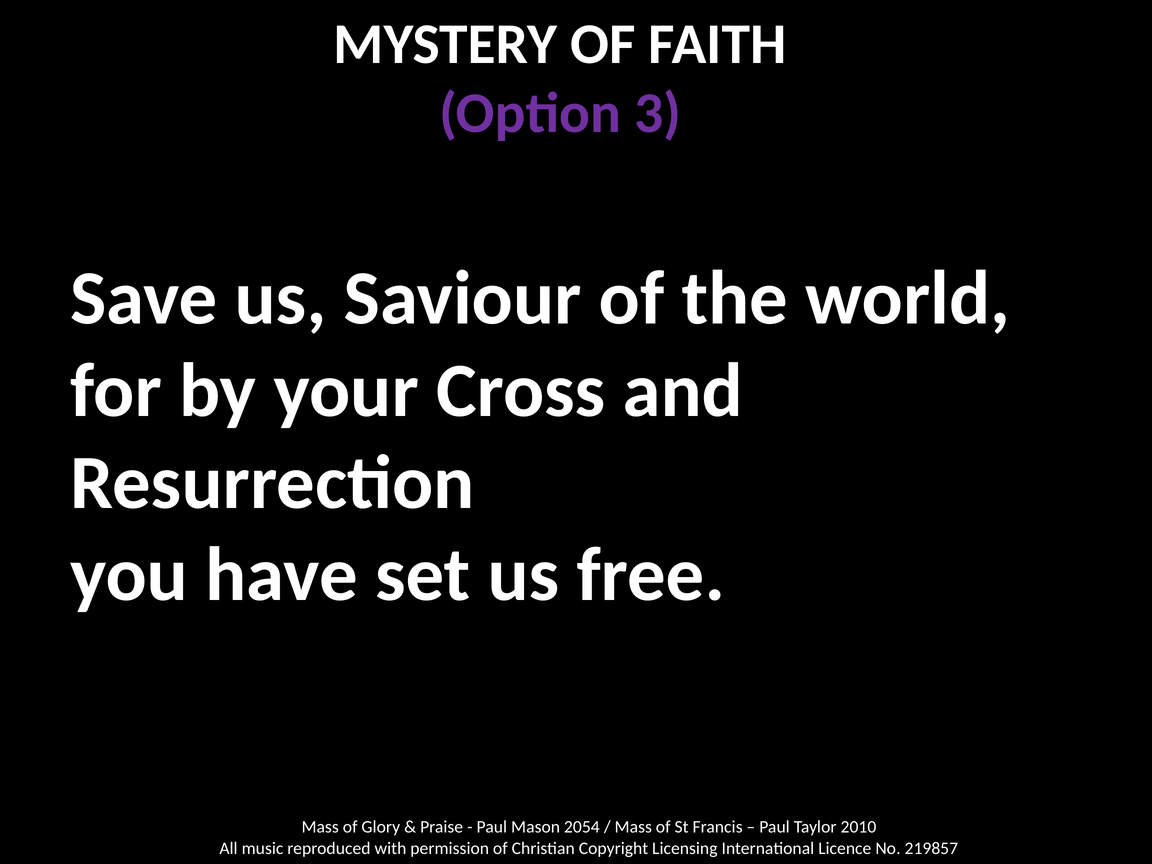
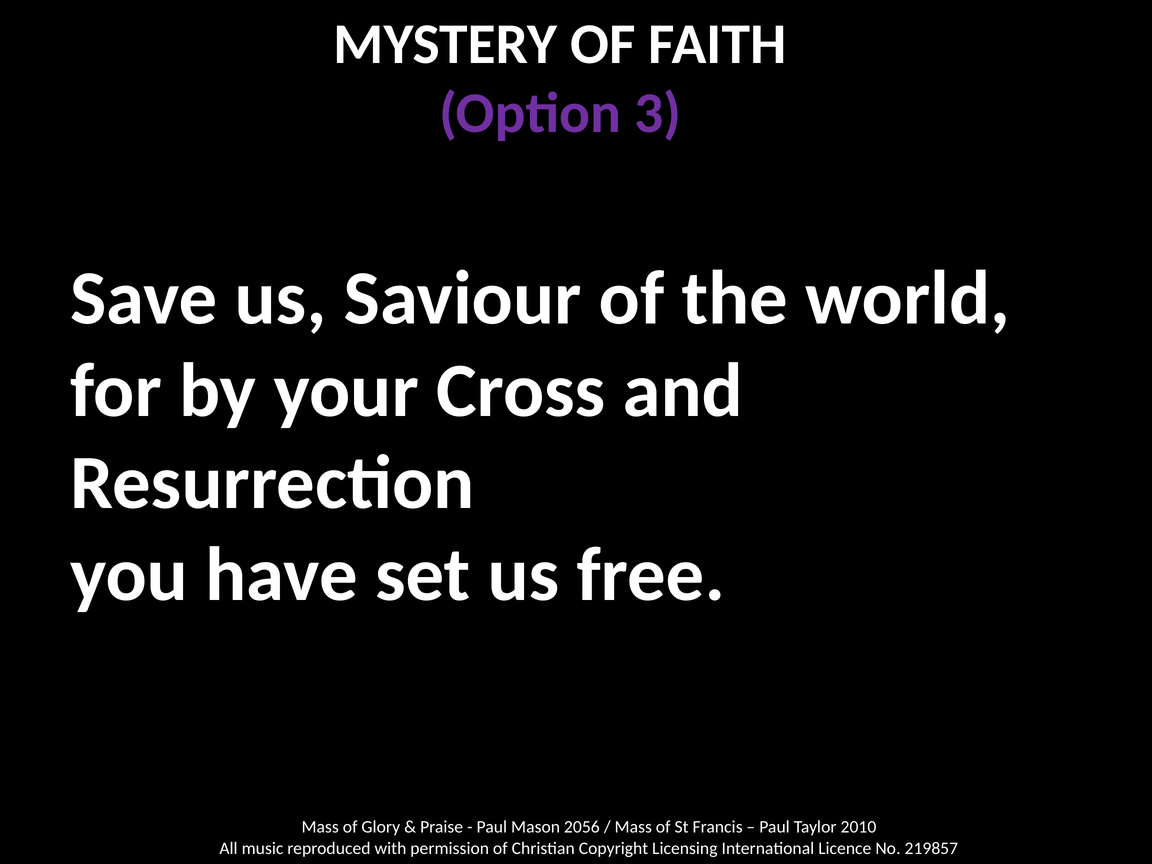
2054: 2054 -> 2056 (582, 827)
